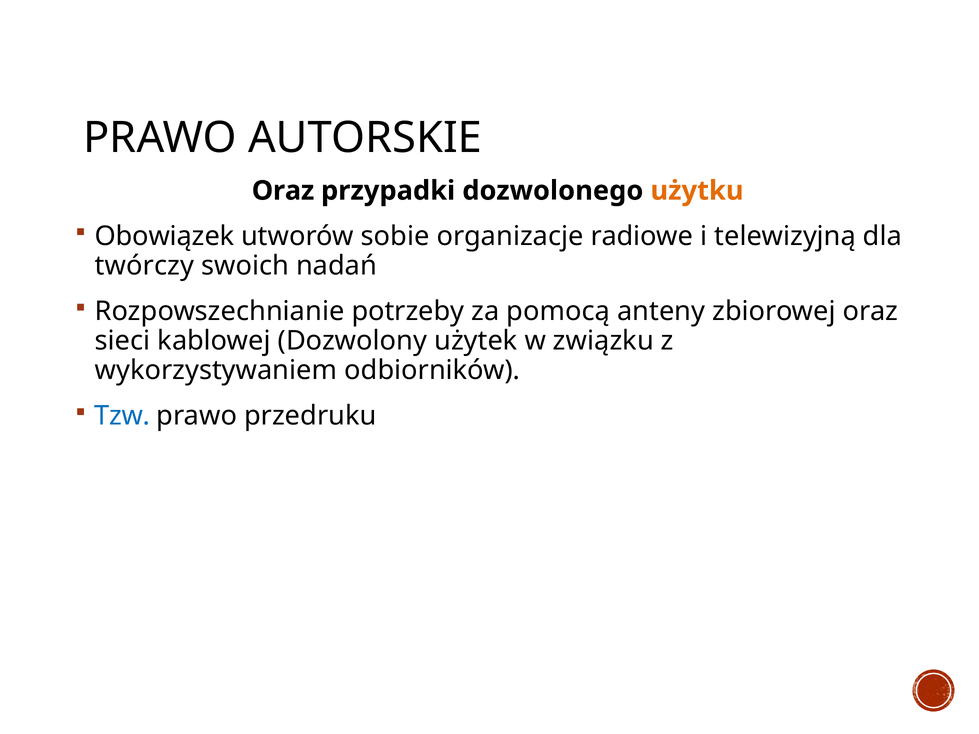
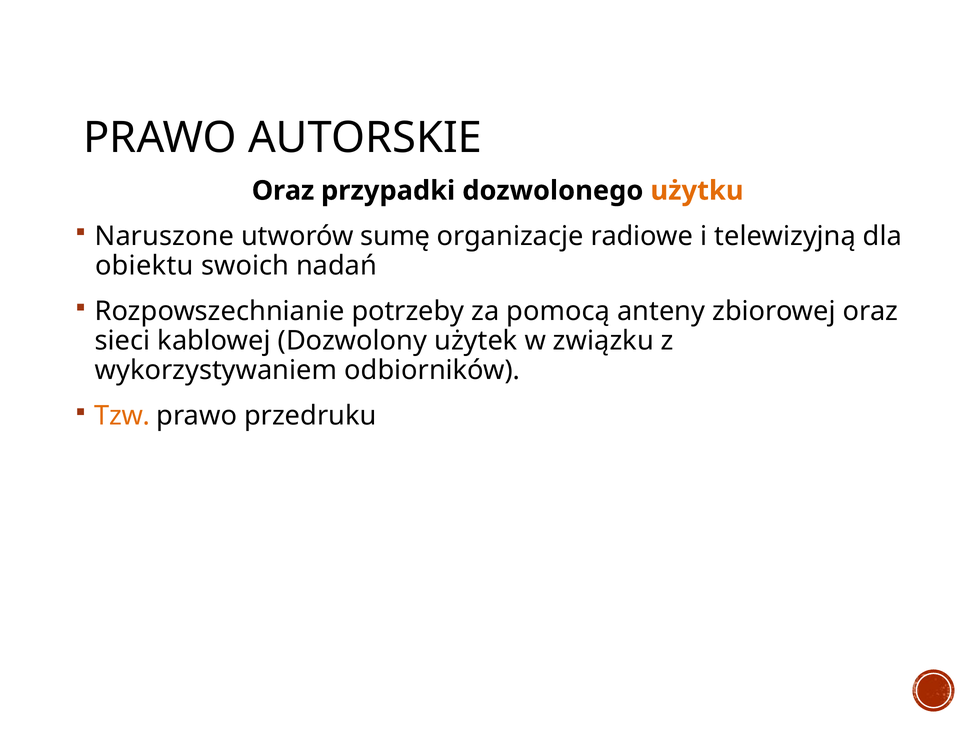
Obowiązek: Obowiązek -> Naruszone (164, 237)
sobie: sobie -> sumę (395, 237)
twórczy: twórczy -> obiektu (144, 266)
Tzw colour: blue -> orange (122, 416)
